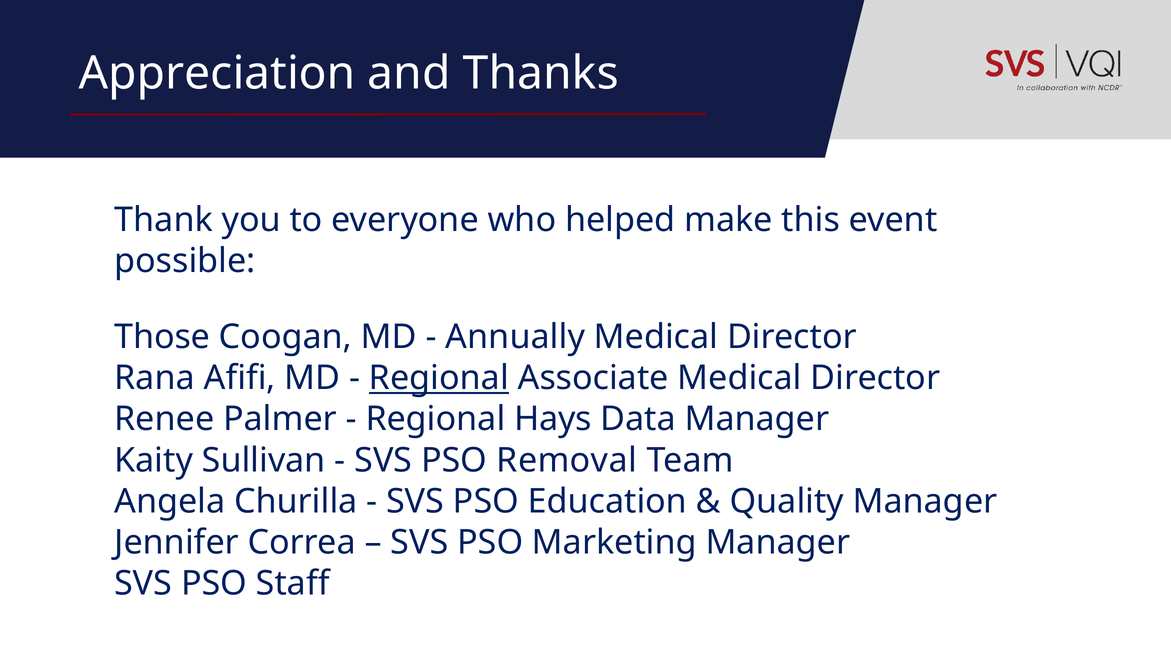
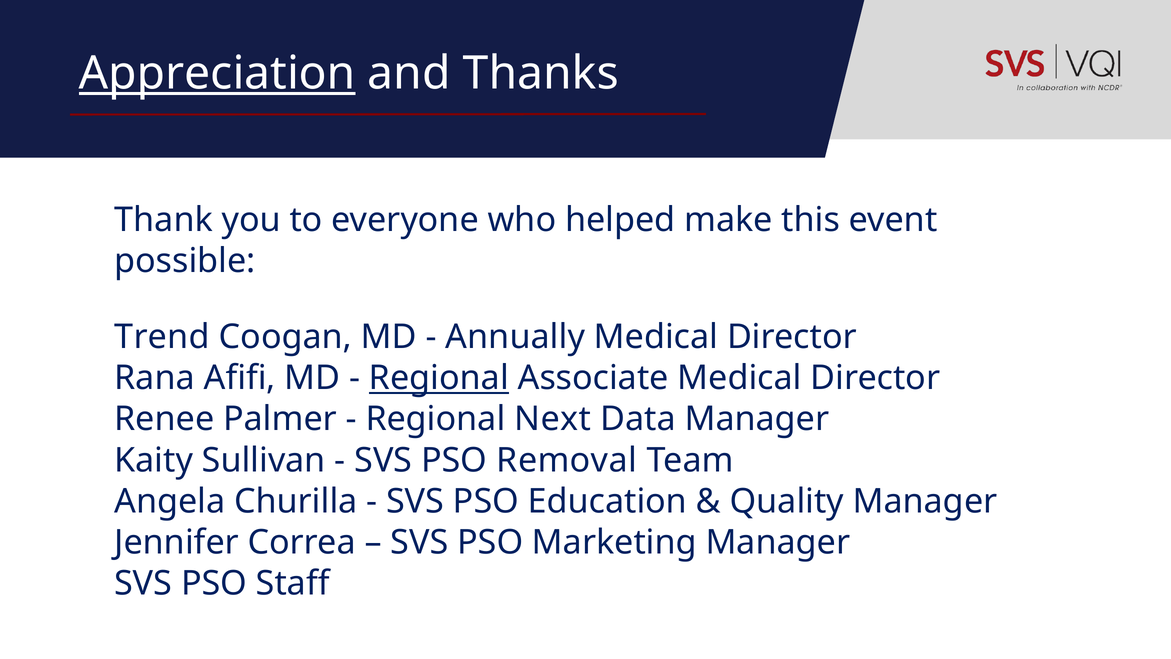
Appreciation underline: none -> present (217, 73)
Those: Those -> Trend (162, 337)
Hays: Hays -> Next (553, 419)
